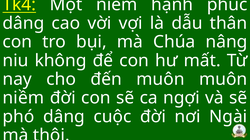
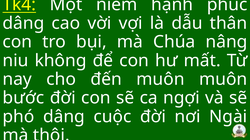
niềm: niềm -> bước (23, 98)
